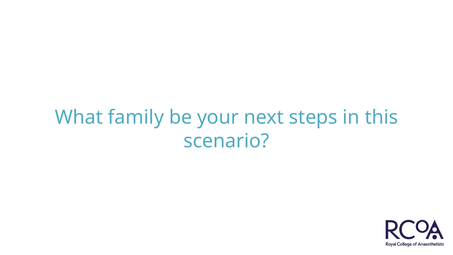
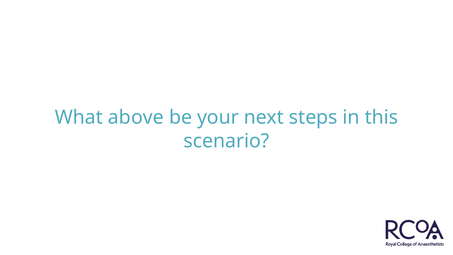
family: family -> above (136, 117)
